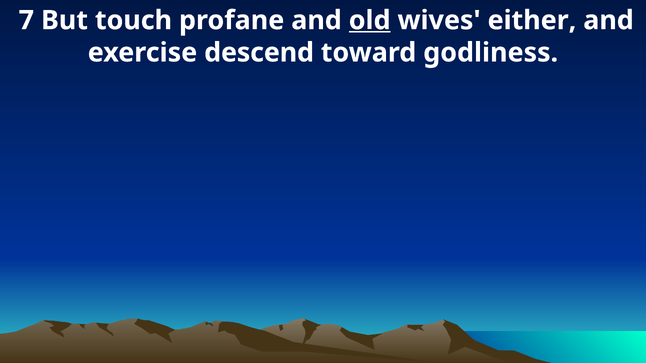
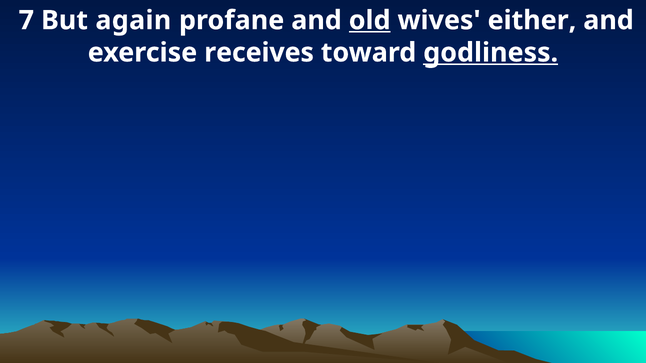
touch: touch -> again (133, 20)
descend: descend -> receives (259, 53)
godliness underline: none -> present (491, 53)
